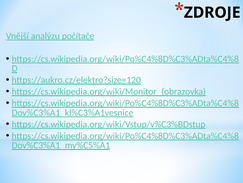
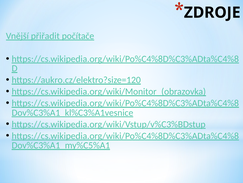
analýzu: analýzu -> přiřadit (45, 36)
